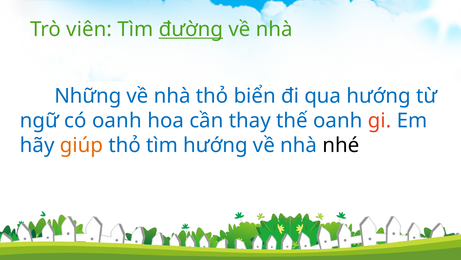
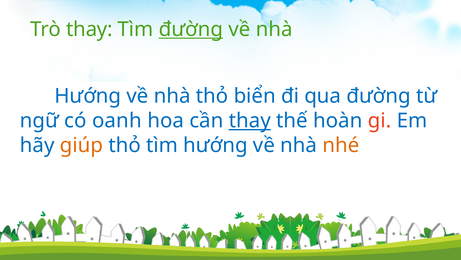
Trò viên: viên -> thay (89, 29)
Những: Những -> Hướng (88, 96)
qua hướng: hướng -> đường (379, 96)
thay underline: none -> present (250, 120)
thế oanh: oanh -> hoàn (338, 120)
nhé colour: black -> orange (341, 145)
